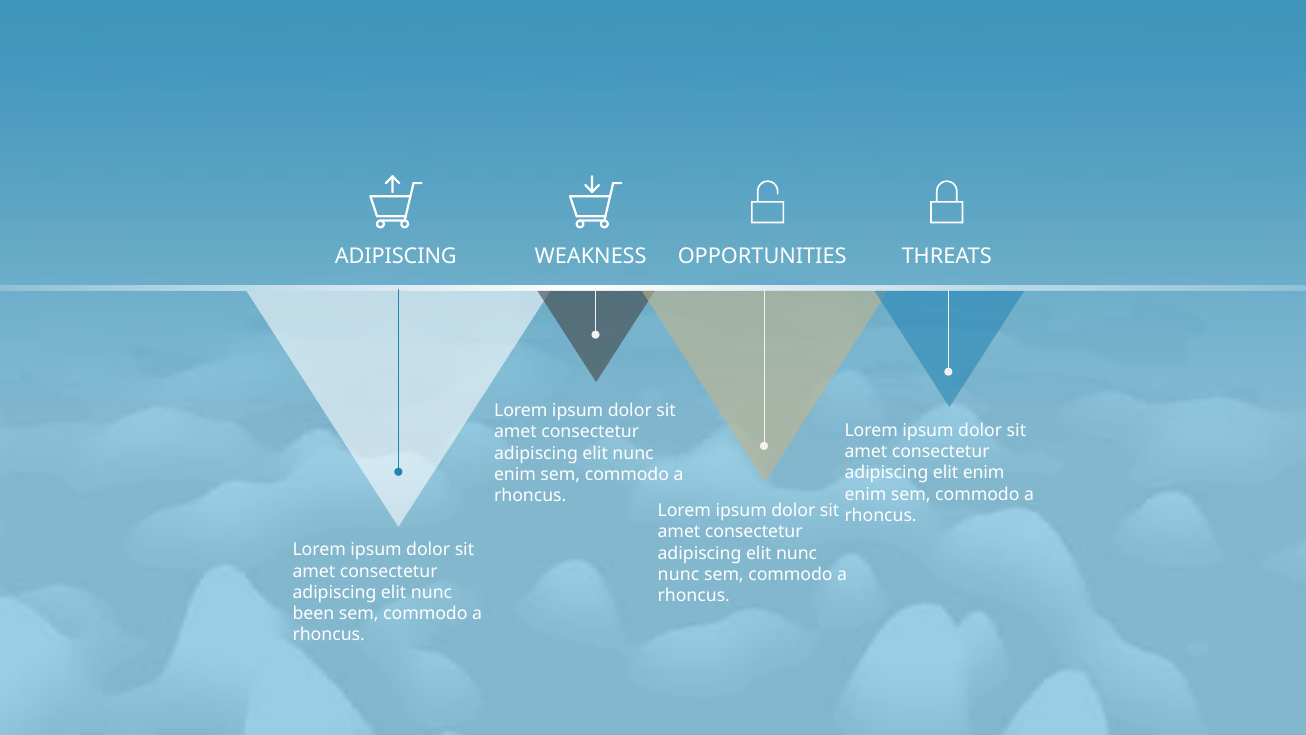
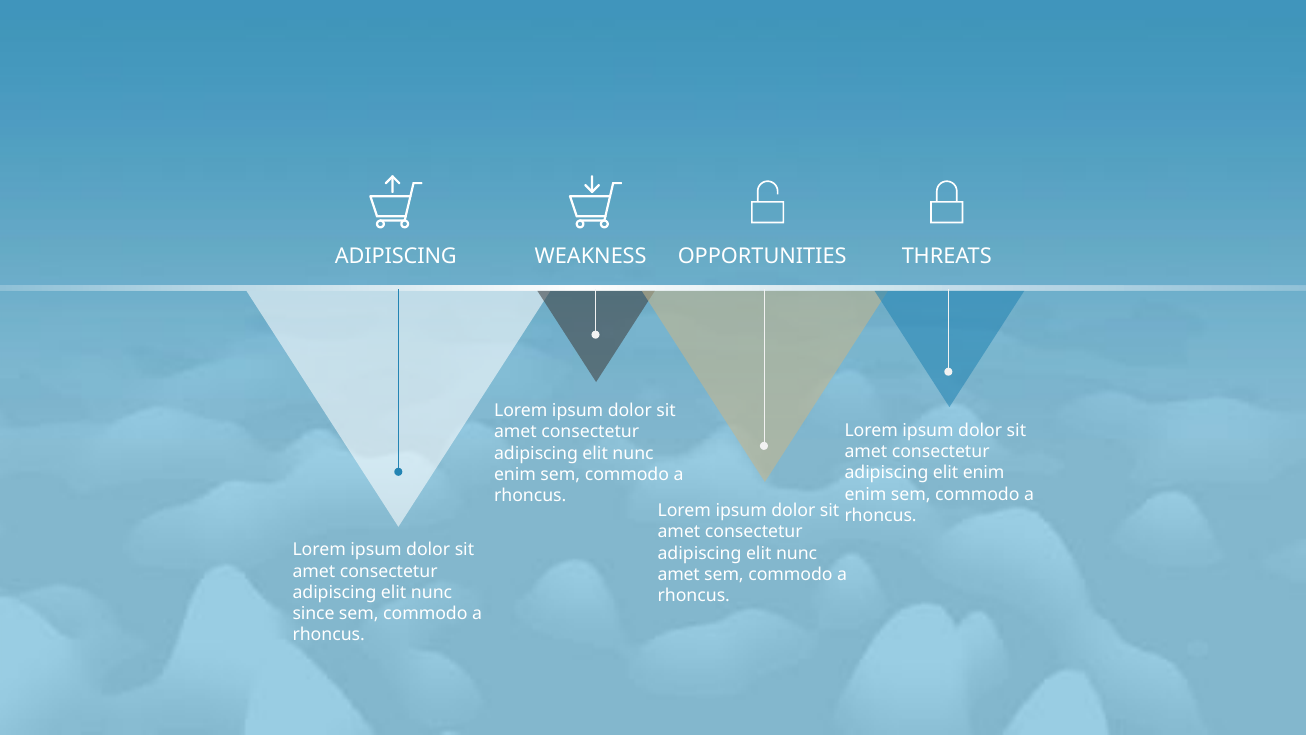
nunc: nunc -> amet (679, 574)
been: been -> since (314, 614)
